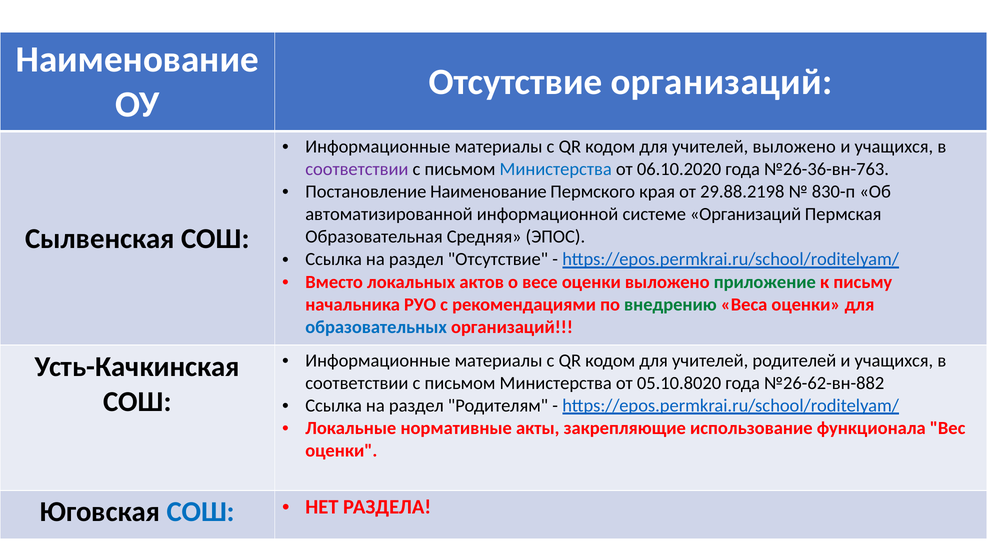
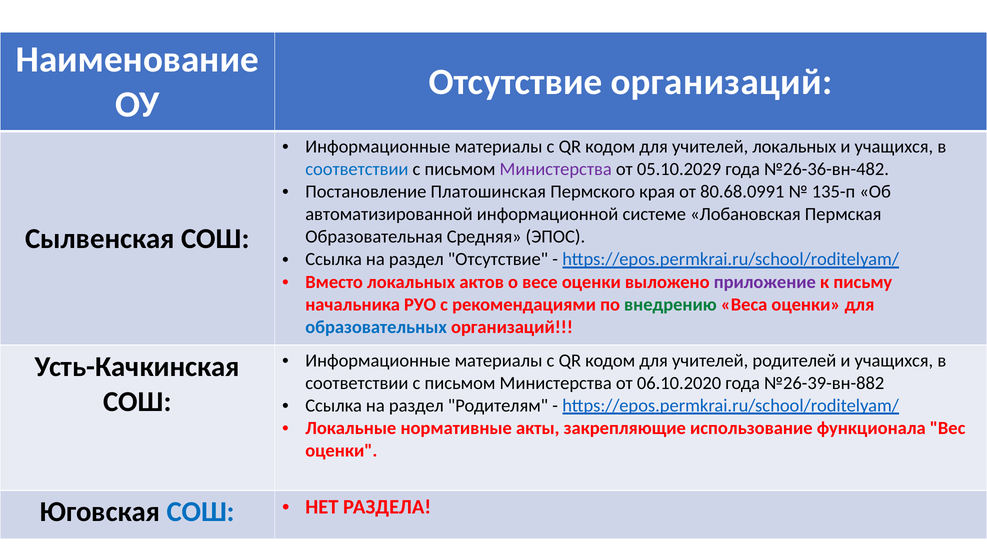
учителей выложено: выложено -> локальных (794, 147)
соответствии colour: purple -> blue (357, 169)
Министерства colour: blue -> purple (556, 169)
06.10.2020: 06.10.2020 -> 05.10.2029 (679, 169)
№26-36-вн-763: №26-36-вн-763 -> №26-36-вн-482 (827, 169)
Постановление Наименование: Наименование -> Платошинская (488, 192)
29.88.2198: 29.88.2198 -> 80.68.0991 (742, 192)
830-п: 830-п -> 135-п (834, 192)
системе Организаций: Организаций -> Лобановская (745, 214)
приложение colour: green -> purple (765, 282)
05.10.8020: 05.10.8020 -> 06.10.2020 (679, 383)
№26-62-вн-882: №26-62-вн-882 -> №26-39-вн-882 (824, 383)
